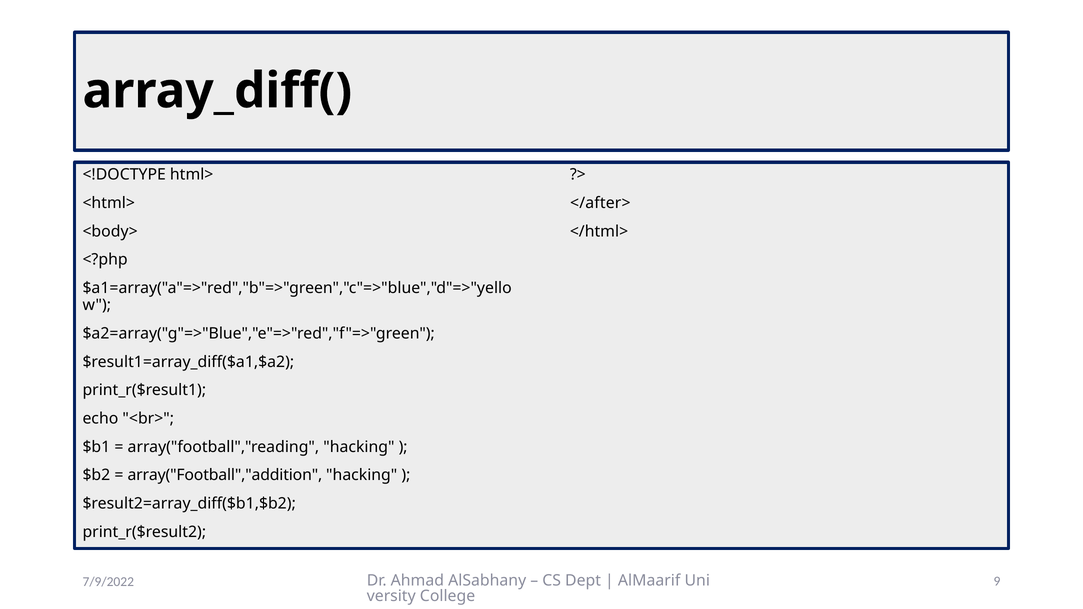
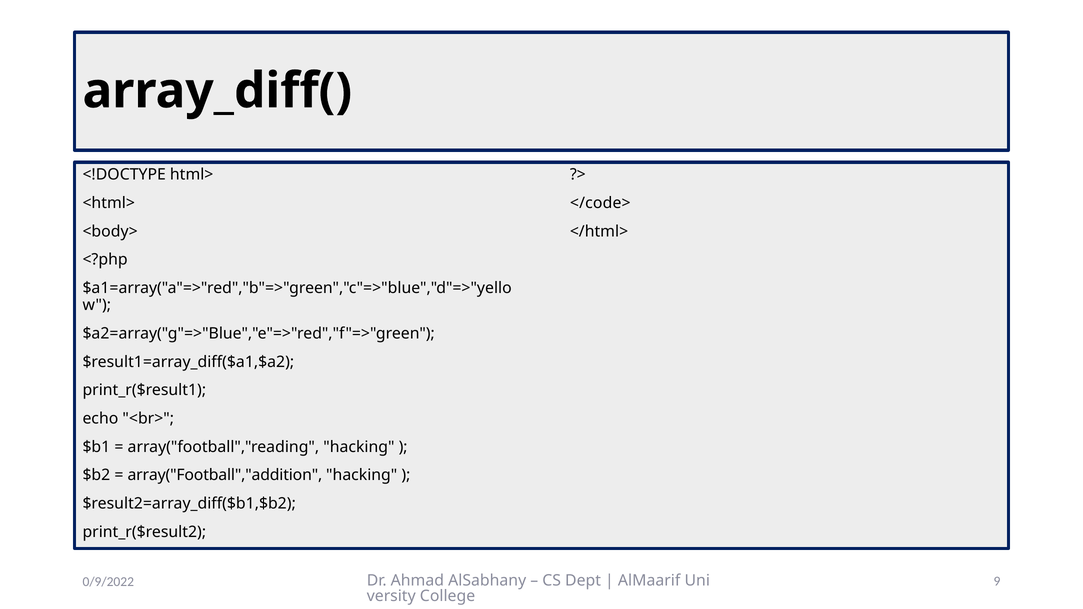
</after>: </after> -> </code> (600, 203)
7/9/2022: 7/9/2022 -> 0/9/2022 (108, 582)
